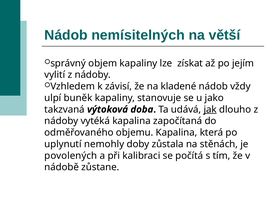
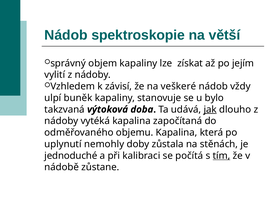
nemísitelných: nemísitelných -> spektroskopie (138, 35)
kladené: kladené -> veškeré (178, 87)
jako: jako -> bylo (214, 98)
povolených: povolených -> jednoduché (71, 156)
tím underline: none -> present (221, 156)
